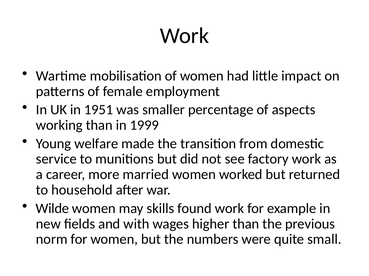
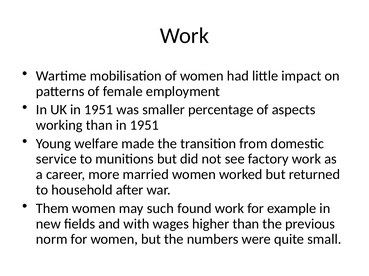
than in 1999: 1999 -> 1951 (144, 125)
Wilde: Wilde -> Them (52, 209)
skills: skills -> such (160, 209)
